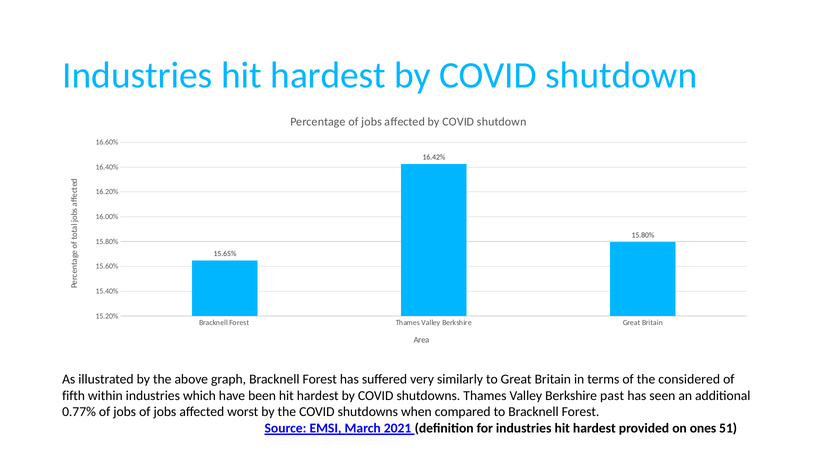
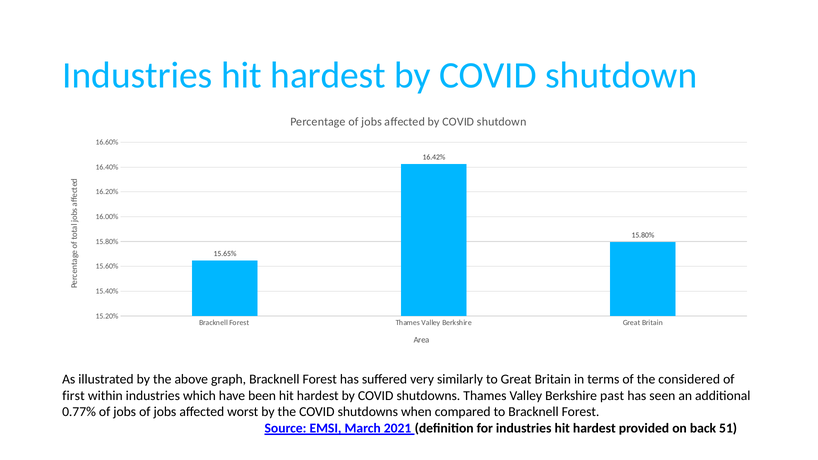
fifth: fifth -> first (73, 396)
ones: ones -> back (703, 428)
